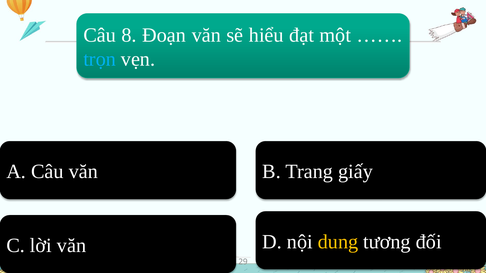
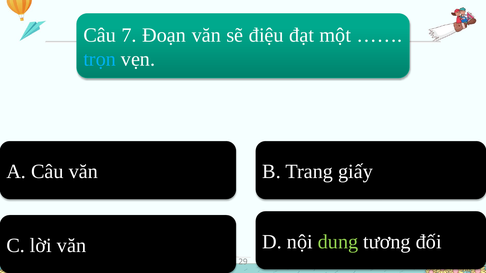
8: 8 -> 7 (129, 35)
hiểu: hiểu -> điệu (266, 35)
dung colour: yellow -> light green (338, 242)
